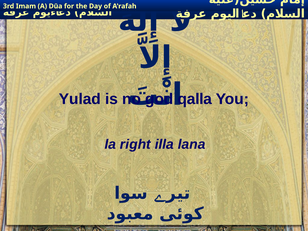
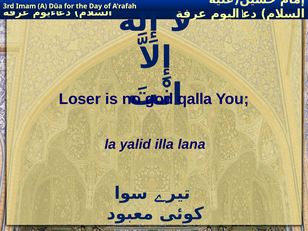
Yulad: Yulad -> Loser (80, 99)
right: right -> yalid (135, 144)
